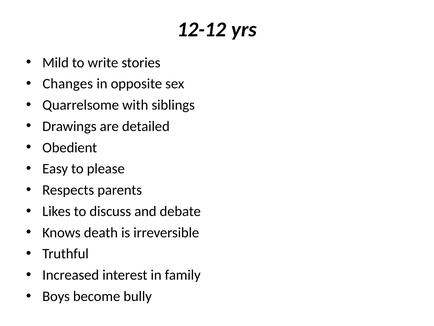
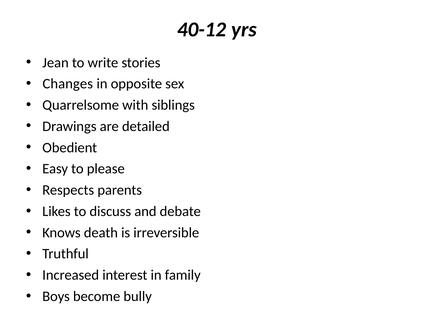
12-12: 12-12 -> 40-12 (202, 29)
Mild: Mild -> Jean (56, 62)
